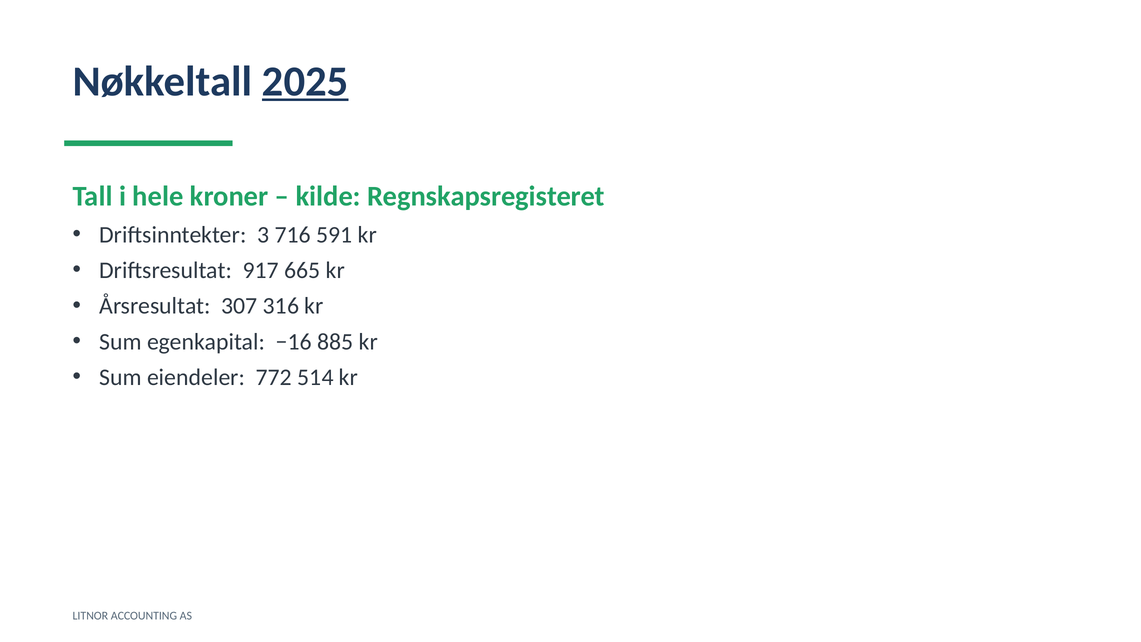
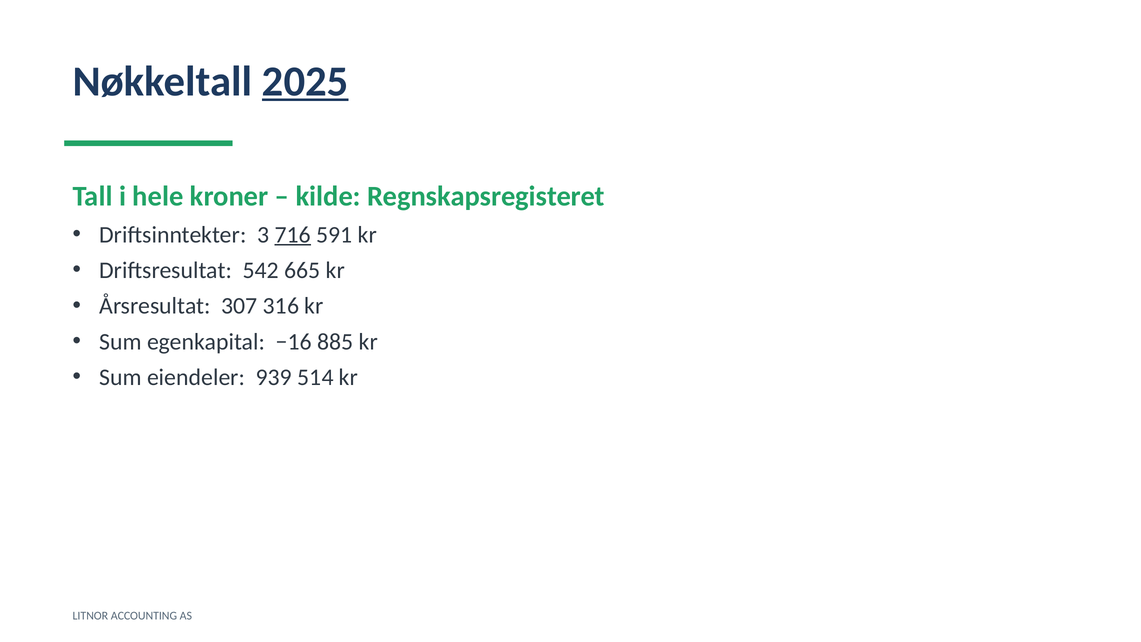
716 underline: none -> present (293, 235)
917: 917 -> 542 (261, 270)
772: 772 -> 939 (274, 377)
